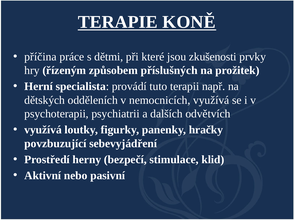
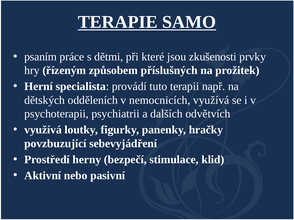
KONĚ: KONĚ -> SAMO (189, 22)
příčina: příčina -> psaním (41, 57)
